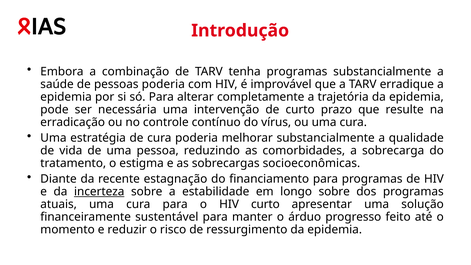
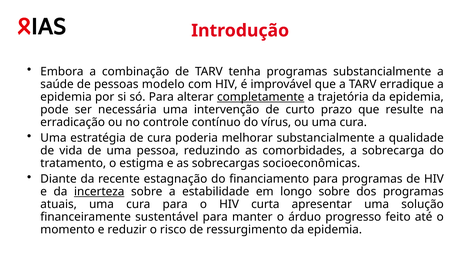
pessoas poderia: poderia -> modelo (163, 84)
completamente underline: none -> present (261, 97)
HIV curto: curto -> curta (265, 204)
